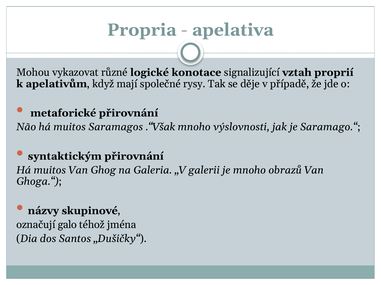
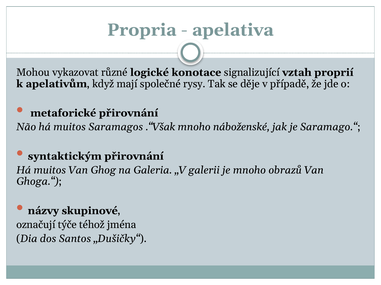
výslovnosti: výslovnosti -> náboženské (241, 127)
galo: galo -> týče (67, 225)
